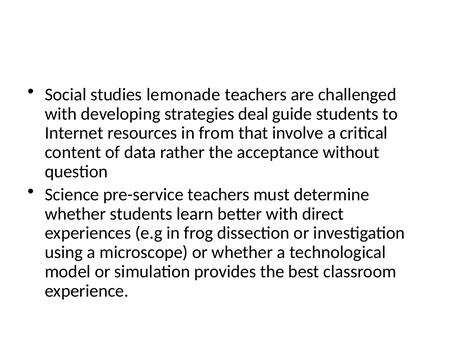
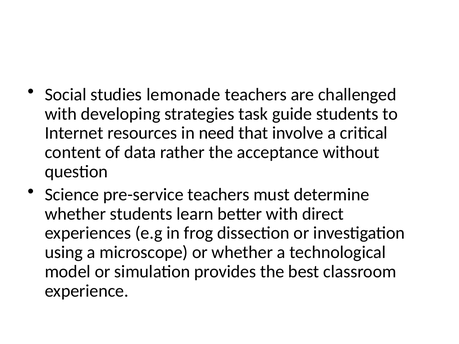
deal: deal -> task (253, 114)
from: from -> need (217, 133)
